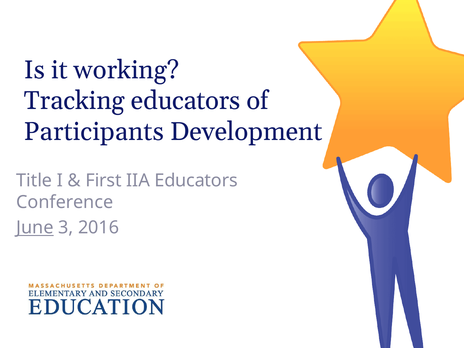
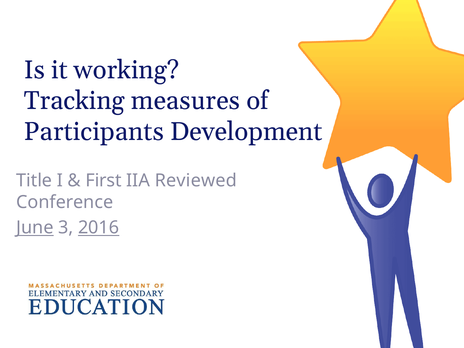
Tracking educators: educators -> measures (185, 101)
IIA Educators: Educators -> Reviewed (196, 181)
2016 underline: none -> present (99, 228)
